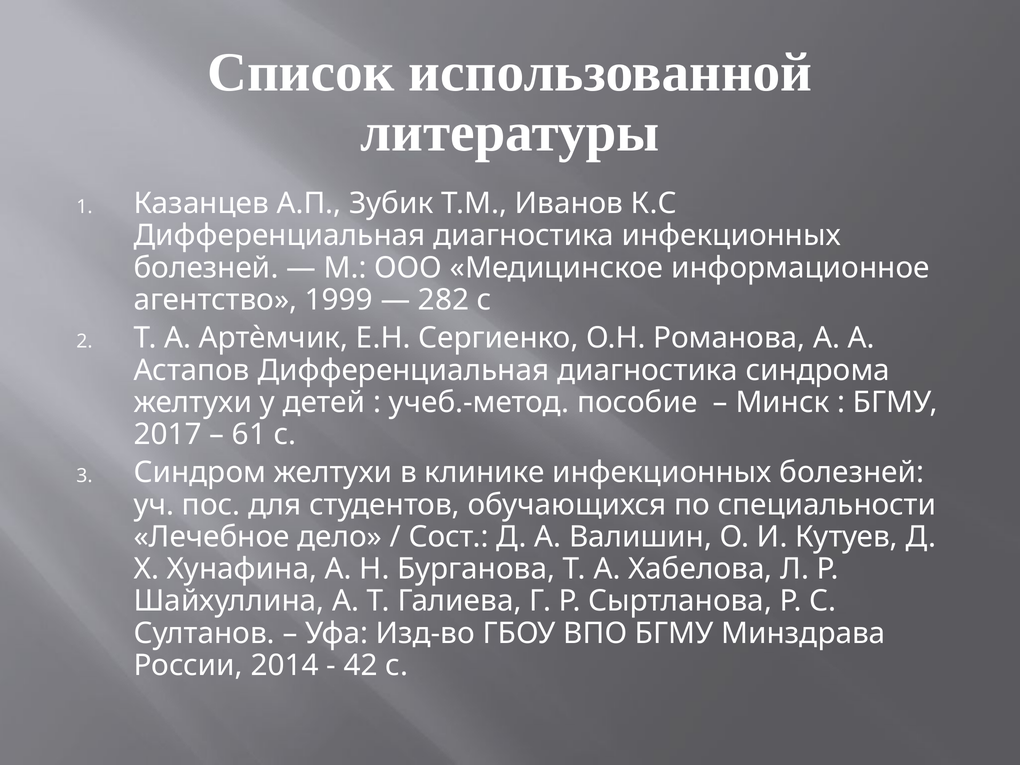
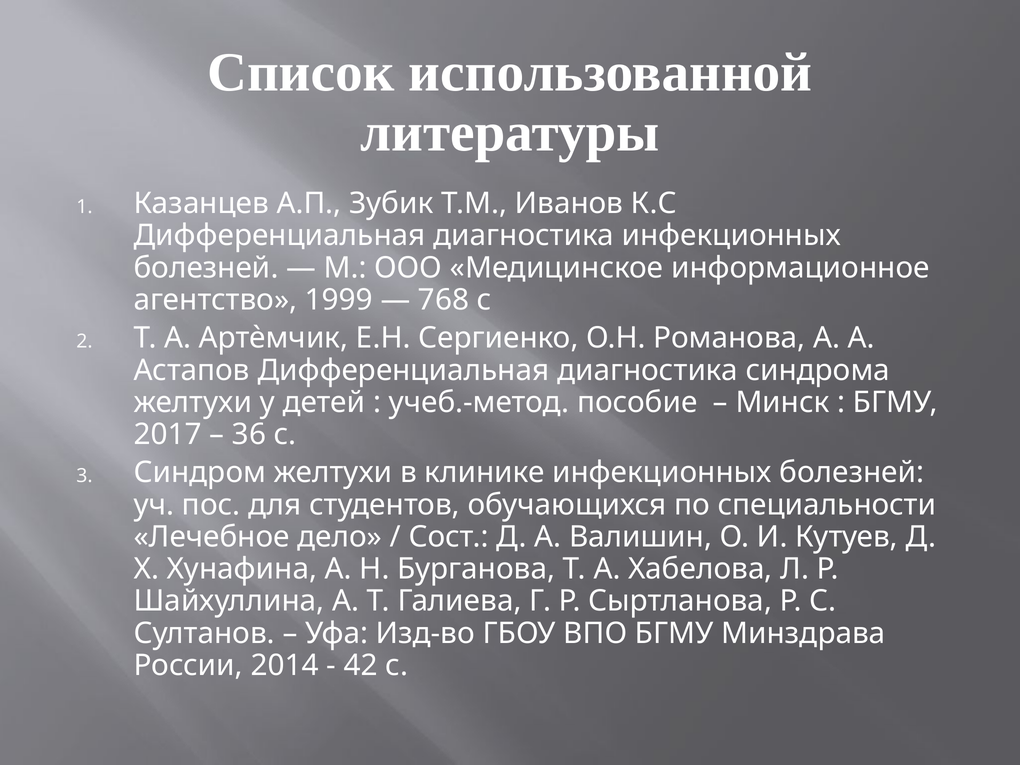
282: 282 -> 768 (444, 300)
61: 61 -> 36 (249, 434)
